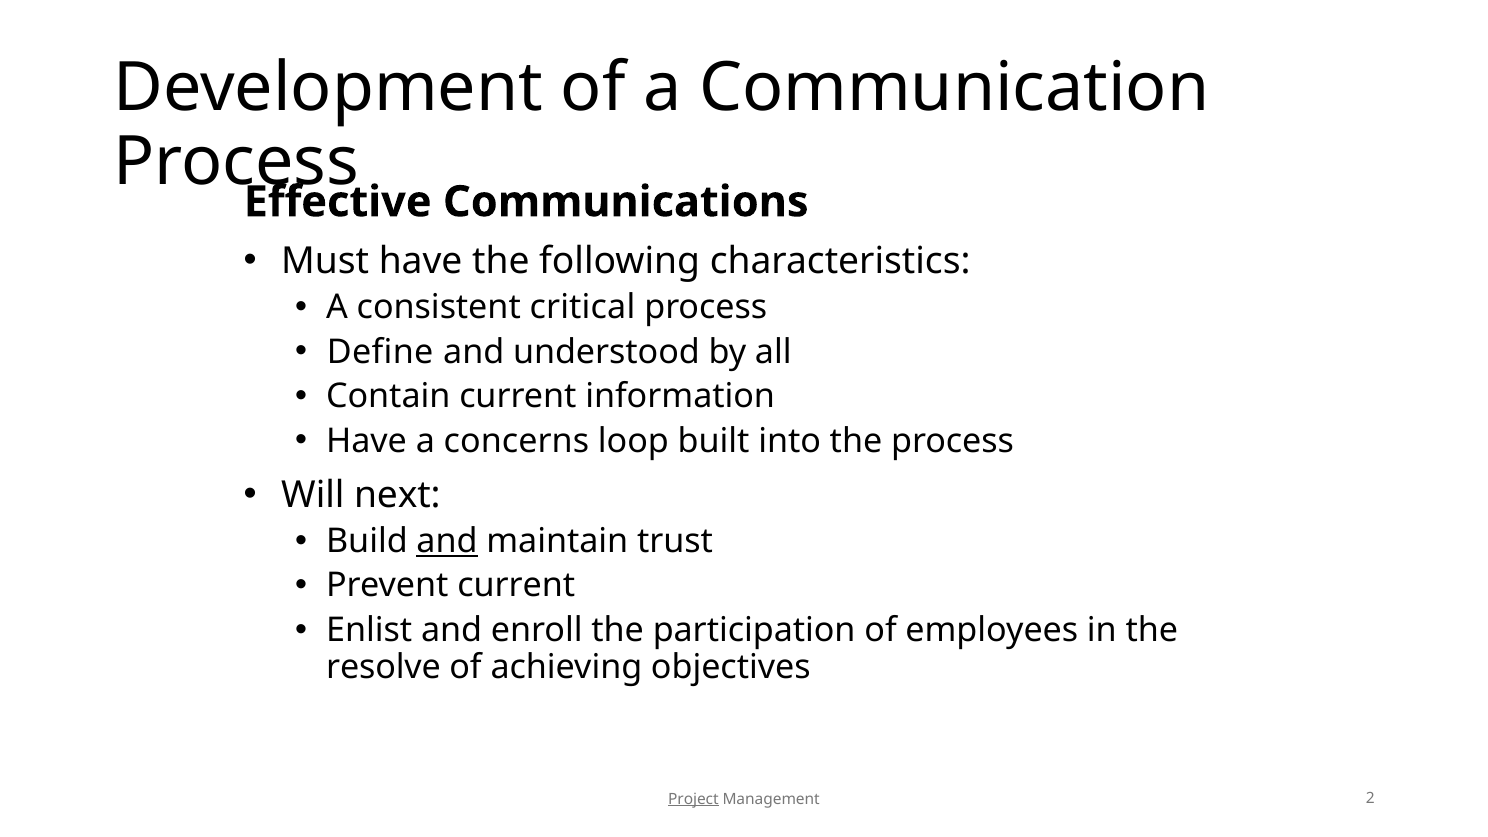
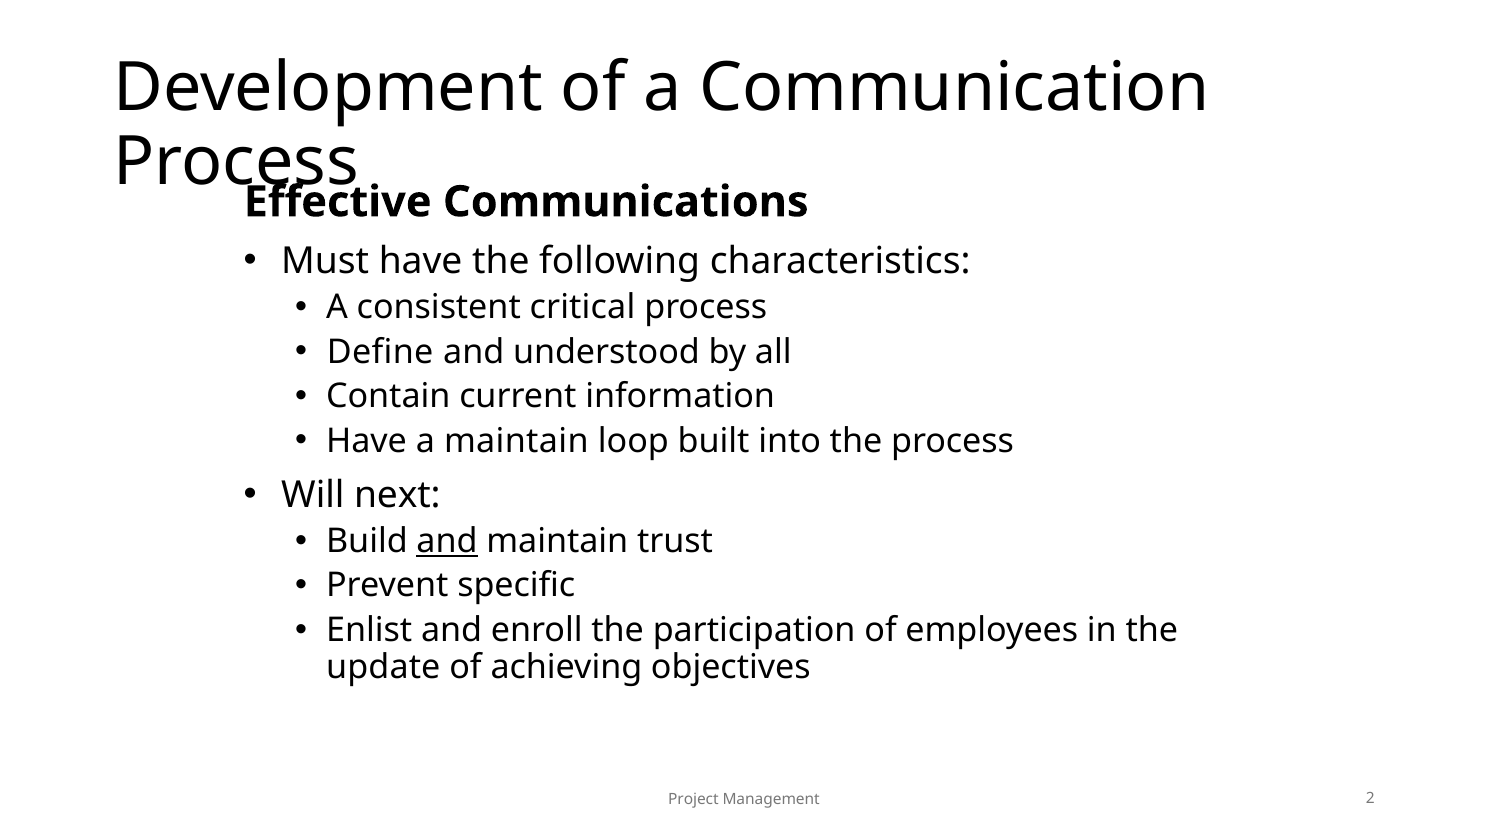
a concerns: concerns -> maintain (516, 441)
Prevent current: current -> specific (516, 586)
resolve: resolve -> update (383, 667)
Project underline: present -> none (693, 799)
